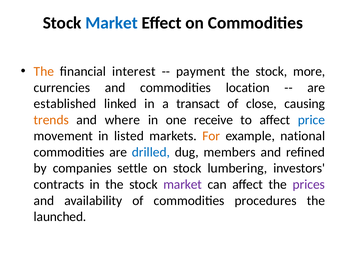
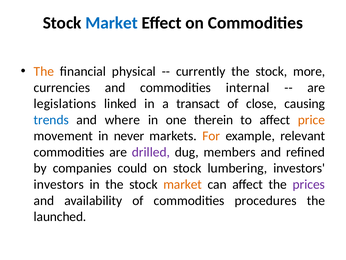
interest: interest -> physical (134, 71)
payment: payment -> currently (201, 71)
location: location -> internal (248, 87)
established: established -> legislations (65, 103)
trends colour: orange -> blue (51, 120)
receive: receive -> therein (214, 120)
price colour: blue -> orange (311, 120)
listed: listed -> never (129, 136)
national: national -> relevant (303, 136)
drilled colour: blue -> purple (151, 152)
settle: settle -> could (132, 168)
contracts: contracts -> investors (59, 184)
market colour: purple -> orange (183, 184)
